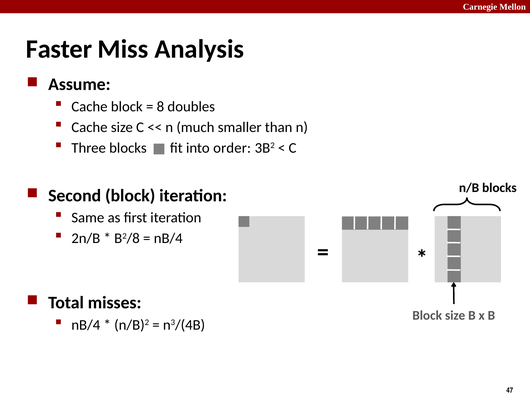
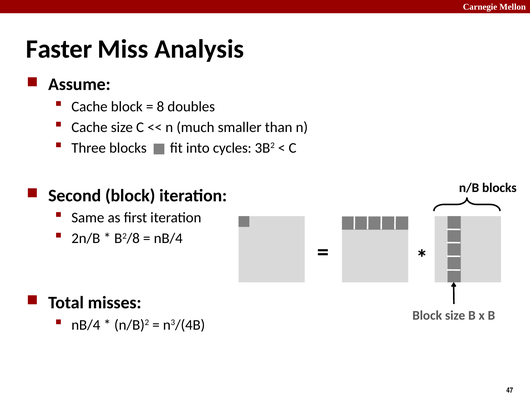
order: order -> cycles (232, 148)
